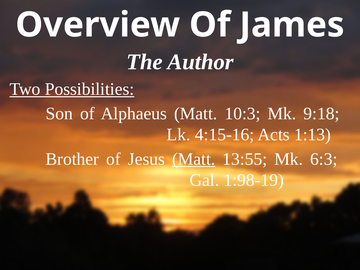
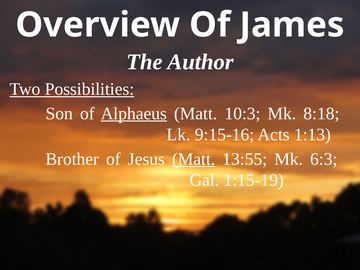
Alphaeus underline: none -> present (134, 114)
9:18: 9:18 -> 8:18 (321, 114)
4:15-16: 4:15-16 -> 9:15-16 (225, 135)
1:98-19: 1:98-19 -> 1:15-19 (254, 180)
